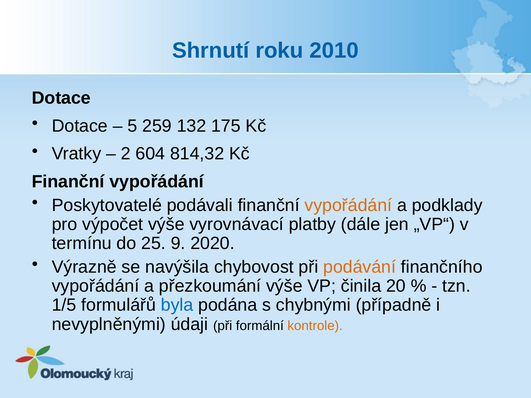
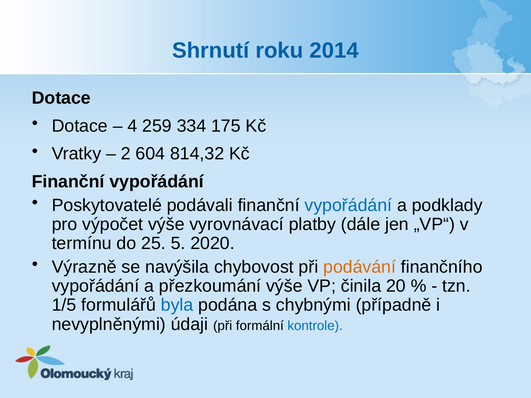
2010: 2010 -> 2014 (334, 51)
5: 5 -> 4 (132, 126)
132: 132 -> 334 (191, 126)
vypořádání colour: orange -> blue (348, 205)
9: 9 -> 5 (178, 244)
kontrole colour: orange -> blue (315, 326)
